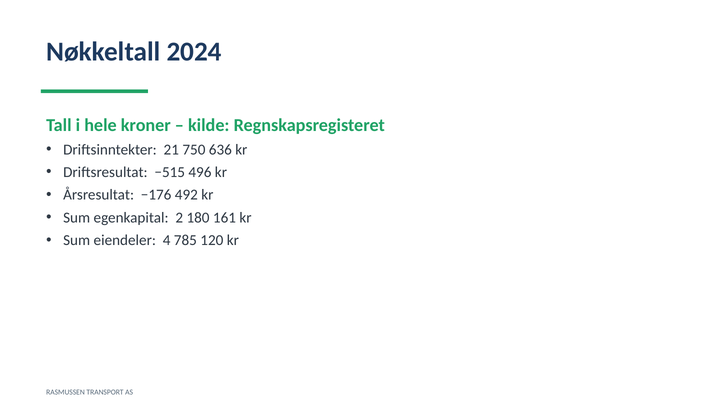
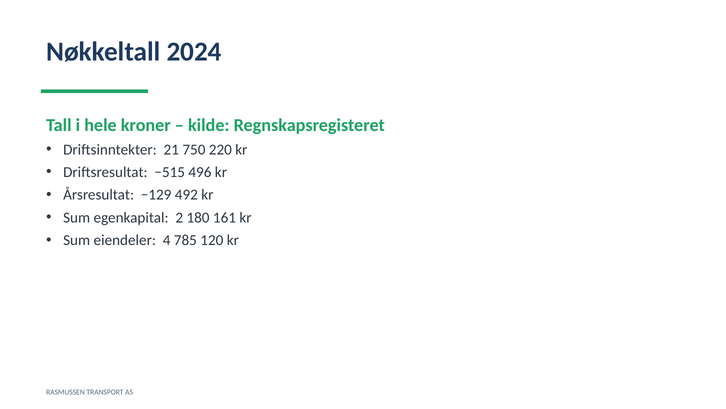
636: 636 -> 220 (220, 149)
−176: −176 -> −129 (156, 195)
